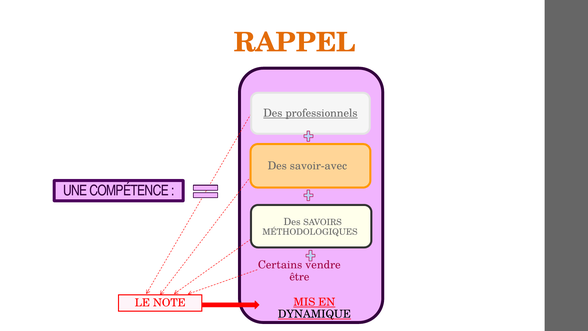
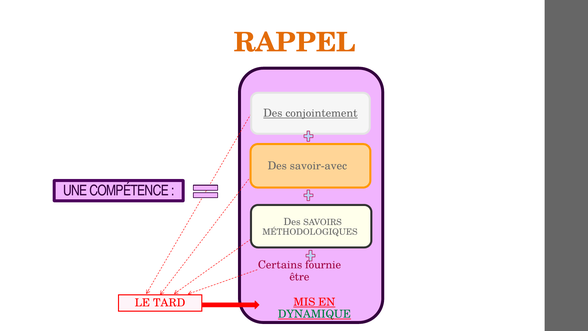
professionnels: professionnels -> conjointement (321, 113)
vendre: vendre -> fournie (323, 265)
NOTE: NOTE -> TARD (169, 303)
DYNAMIQUE colour: black -> green (314, 314)
